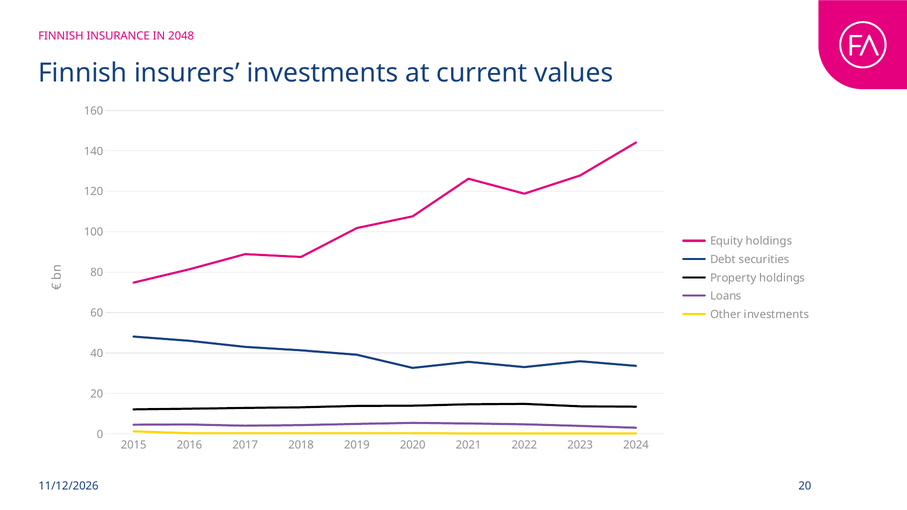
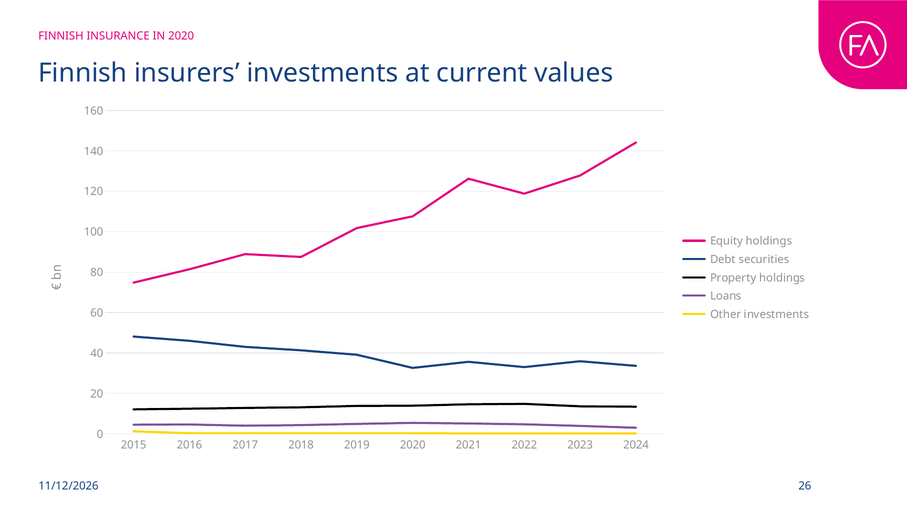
IN 2048: 2048 -> 2020 (181, 36)
20: 20 -> 26 (805, 486)
